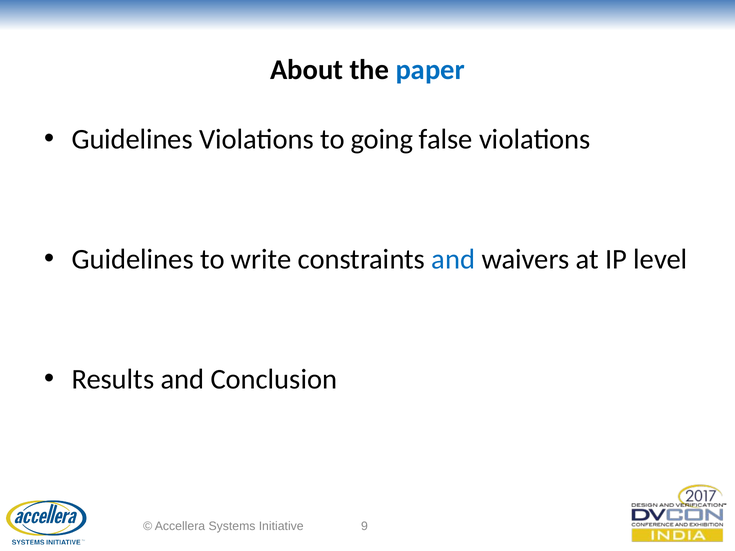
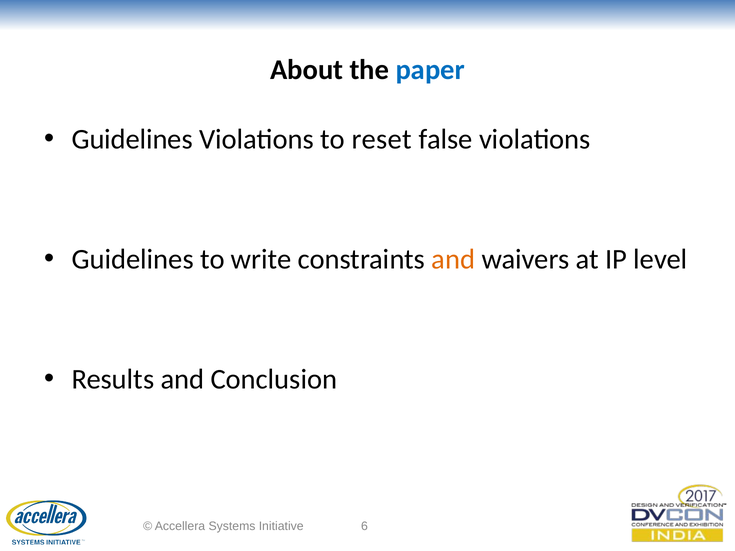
going: going -> reset (382, 139)
and colour: blue -> orange (453, 259)
9: 9 -> 6 (364, 526)
